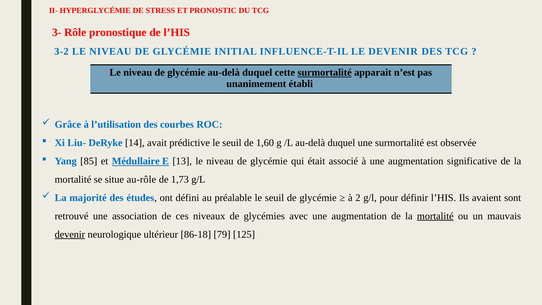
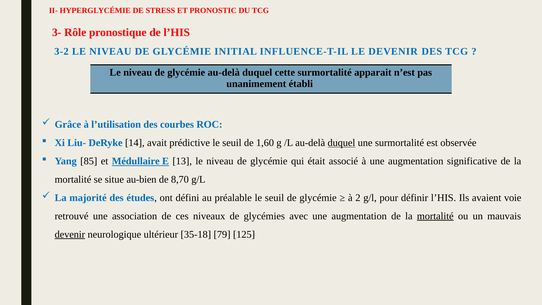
surmortalité underline: present -> none (325, 72)
duquel underline: none -> present (341, 143)
au-rôle: au-rôle -> au-bien (141, 179)
1,73: 1,73 -> 8,70 (180, 179)
sont: sont -> voie (513, 198)
86-18: 86-18 -> 35-18 (196, 234)
